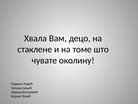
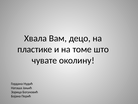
стаклене: стаклене -> пластике (35, 49)
